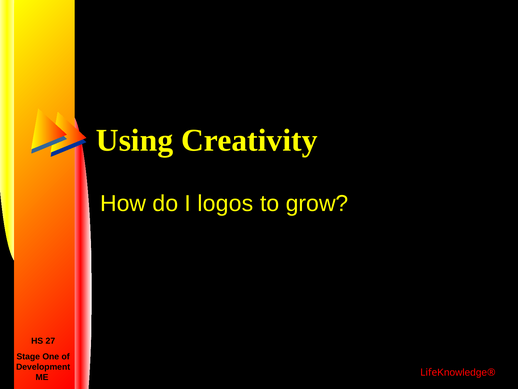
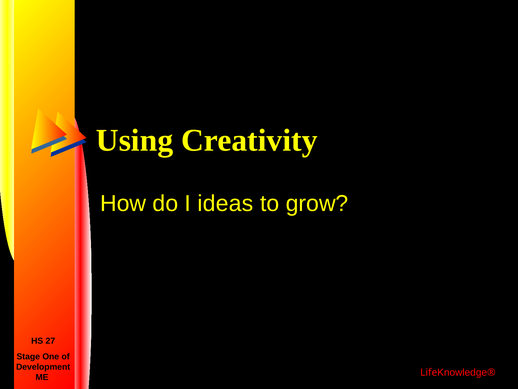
logos: logos -> ideas (225, 203)
